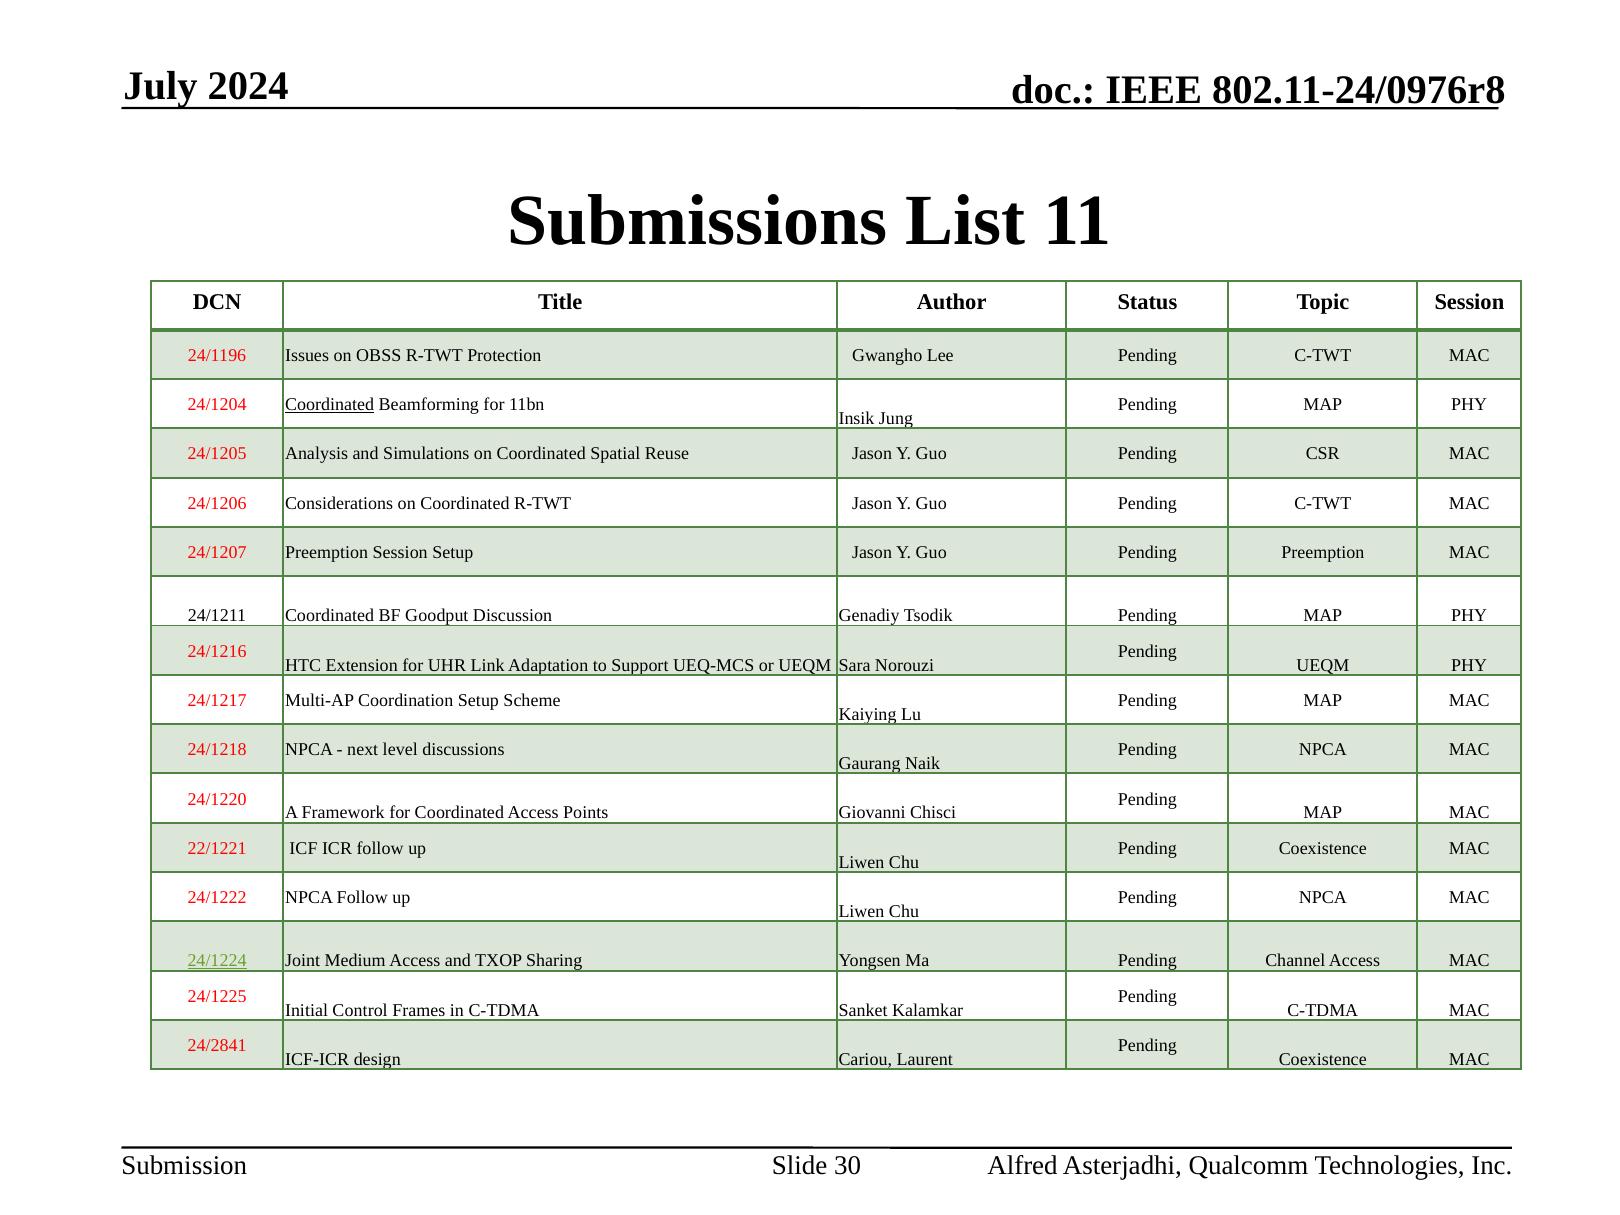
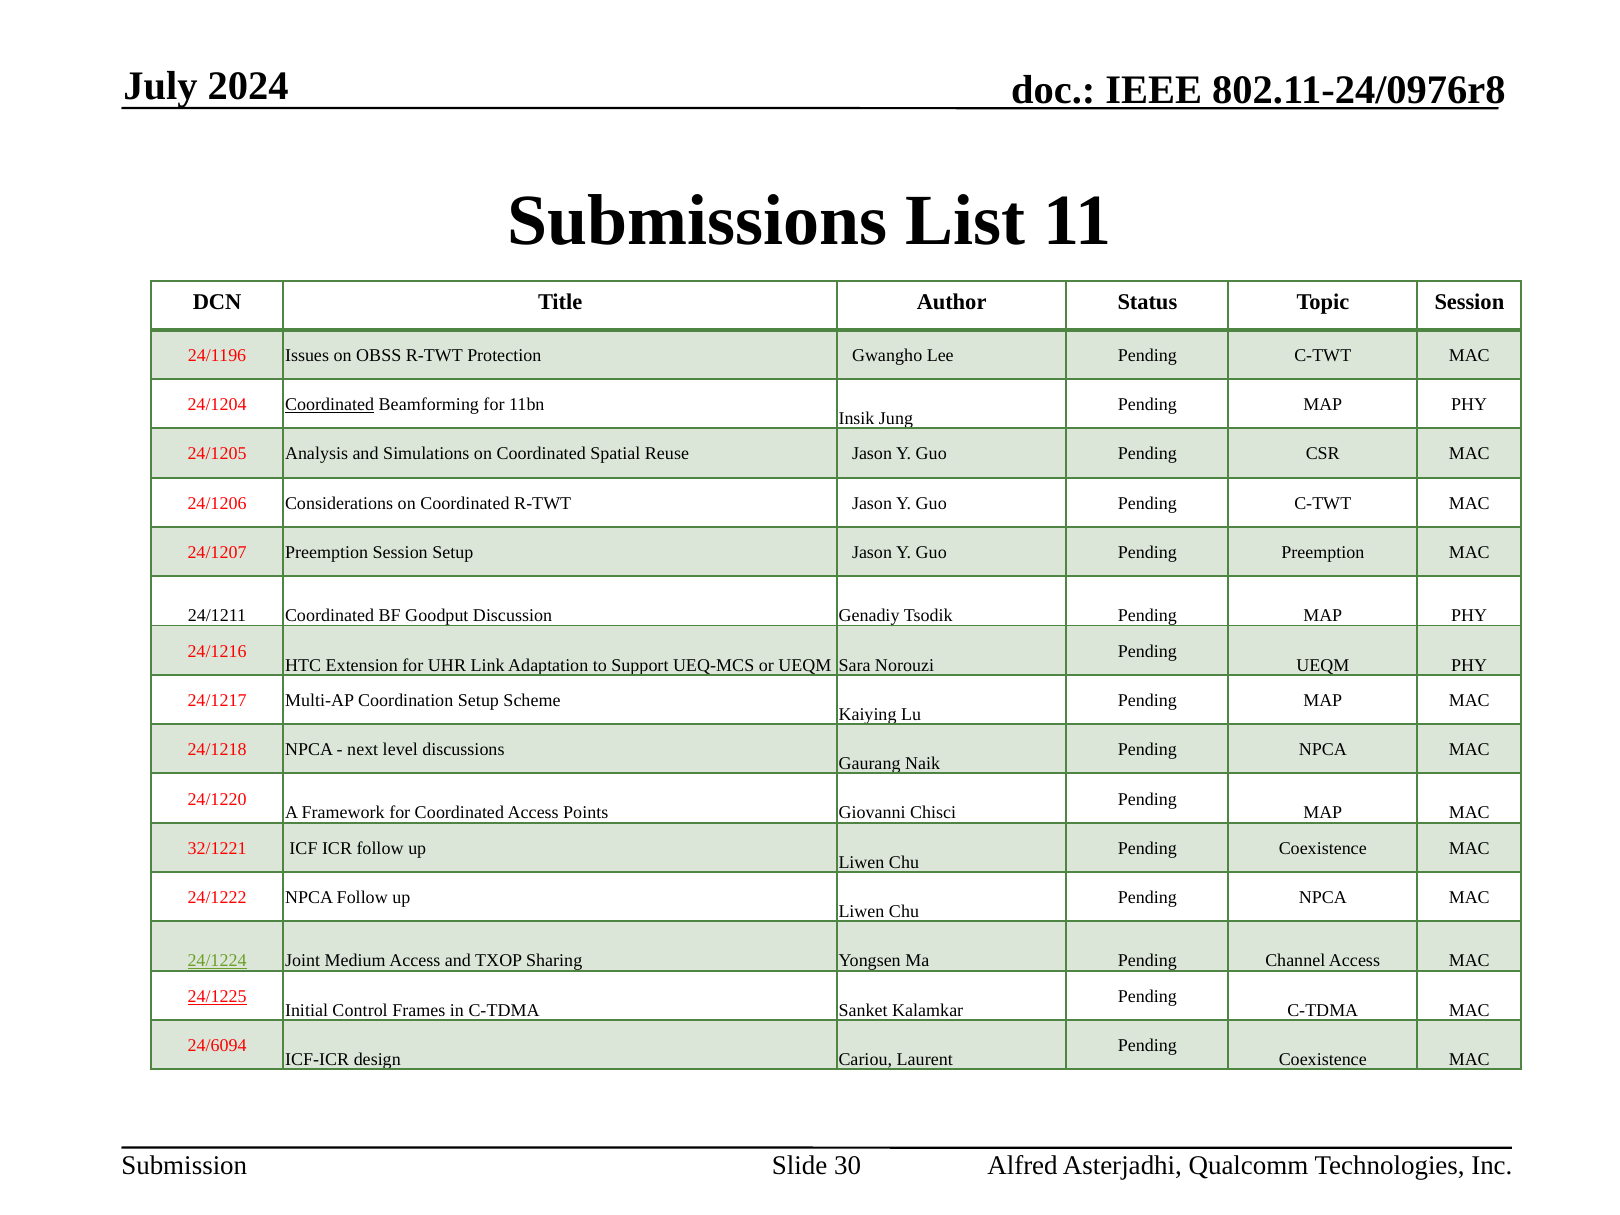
22/1221: 22/1221 -> 32/1221 (217, 848)
24/1225 underline: none -> present (217, 996)
24/2841: 24/2841 -> 24/6094 (217, 1046)
